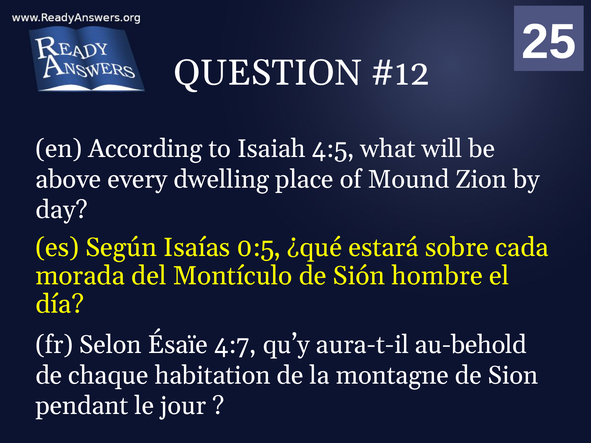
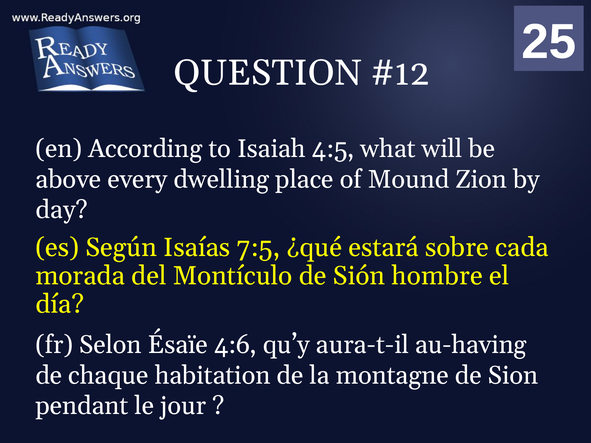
0:5: 0:5 -> 7:5 (259, 247)
4:7: 4:7 -> 4:6 (235, 345)
au-behold: au-behold -> au-having (471, 345)
